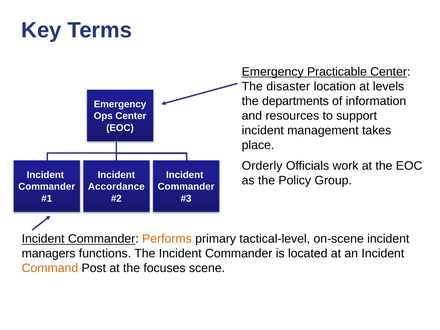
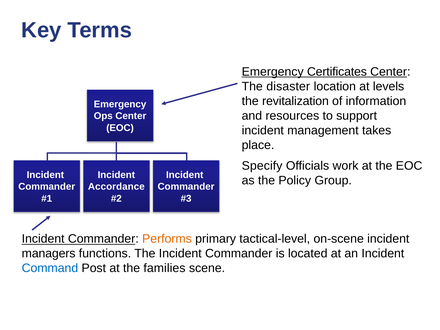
Practicable: Practicable -> Certificates (337, 72)
departments: departments -> revitalization (295, 101)
Orderly: Orderly -> Specify (262, 166)
Command colour: orange -> blue (50, 268)
focuses: focuses -> families (164, 268)
